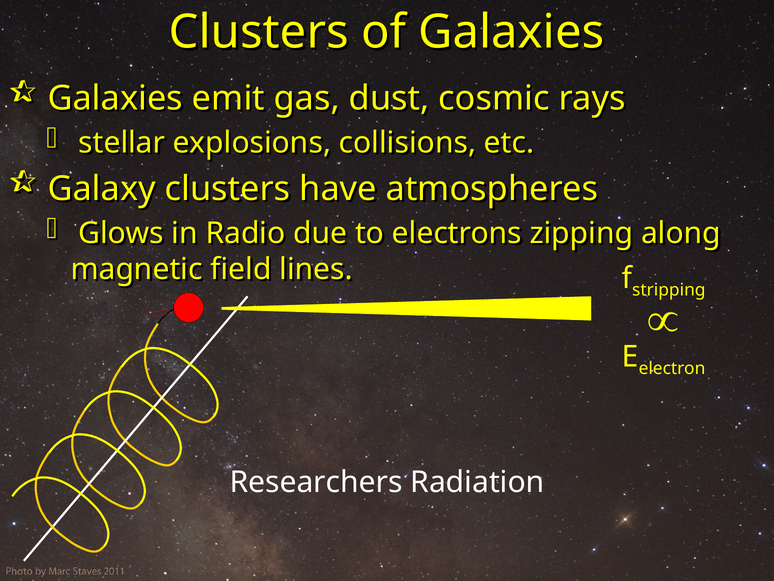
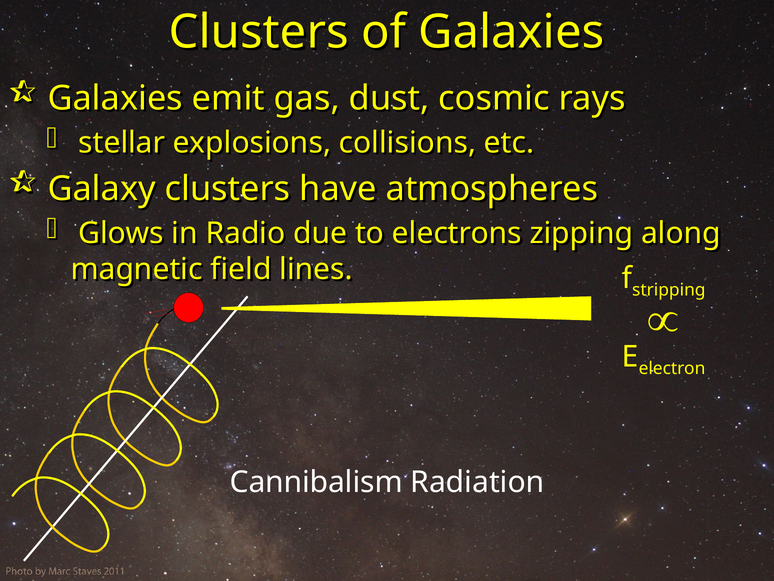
Researchers: Researchers -> Cannibalism (316, 482)
